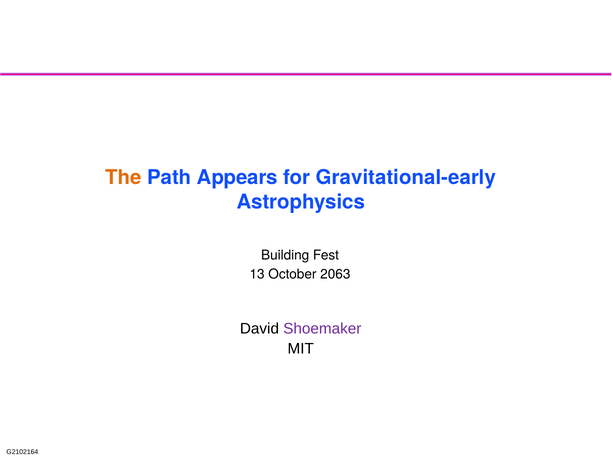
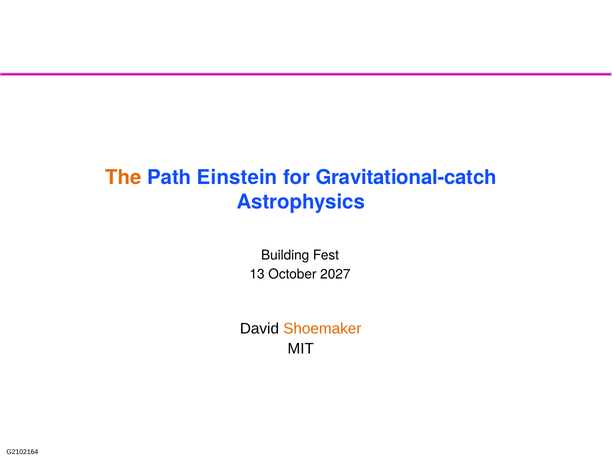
Appears: Appears -> Einstein (237, 178)
Gravitational-early: Gravitational-early -> Gravitational-catch (406, 178)
2063: 2063 -> 2027 (335, 274)
Shoemaker colour: purple -> orange (322, 329)
